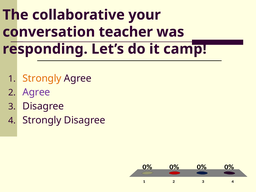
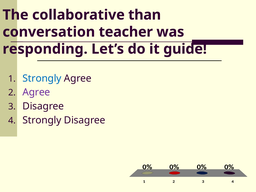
your: your -> than (145, 15)
camp: camp -> guide (185, 49)
Strongly colour: orange -> blue (42, 78)
